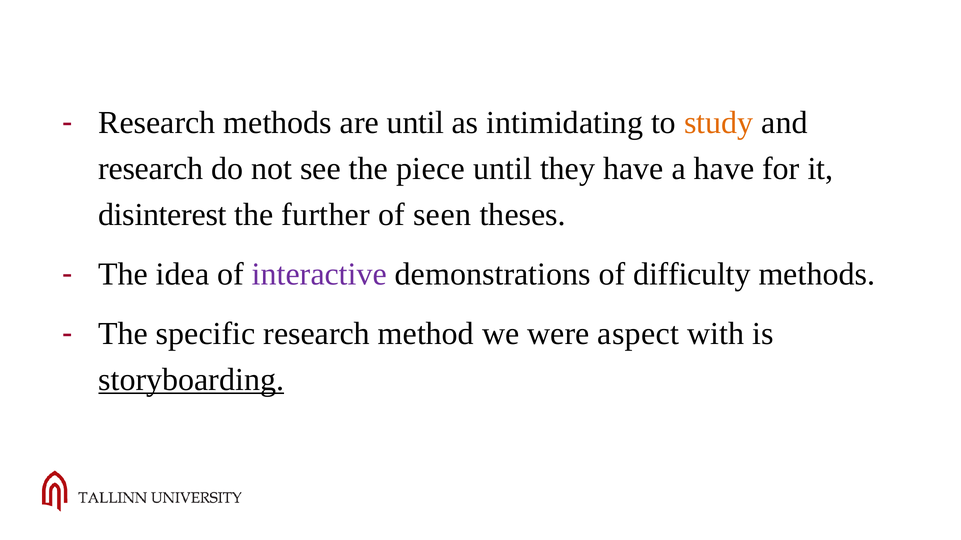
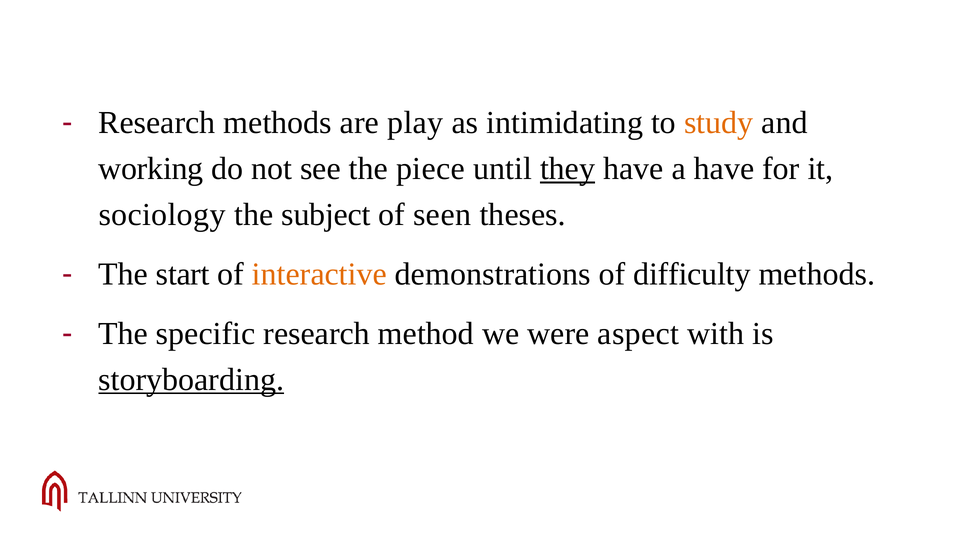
are until: until -> play (415, 123)
research: research -> working (151, 169)
they underline: none -> present (568, 169)
disinterest: disinterest -> sociology (162, 215)
further: further -> subject (326, 215)
idea: idea -> start (183, 274)
interactive colour: purple -> orange (319, 274)
